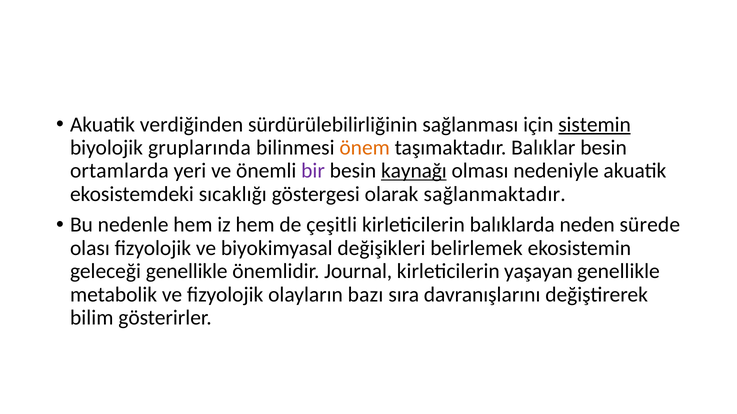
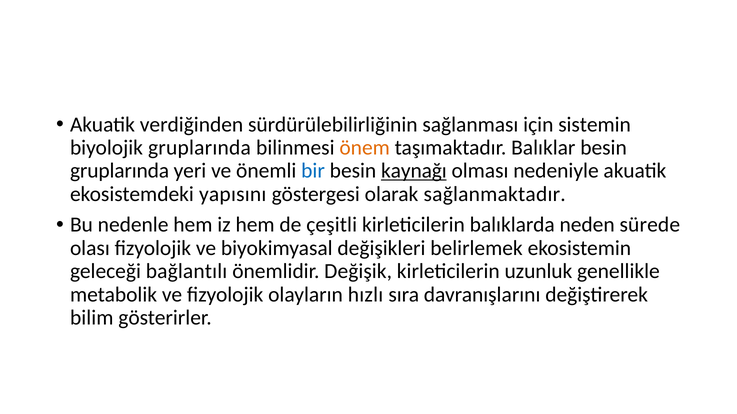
sistemin underline: present -> none (595, 125)
ortamlarda: ortamlarda -> gruplarında (120, 171)
bir colour: purple -> blue (313, 171)
sıcaklığı: sıcaklığı -> yapısını (233, 194)
geleceği genellikle: genellikle -> bağlantılı (187, 272)
Journal: Journal -> Değişik (358, 272)
yaşayan: yaşayan -> uzunluk (538, 272)
bazı: bazı -> hızlı (366, 295)
